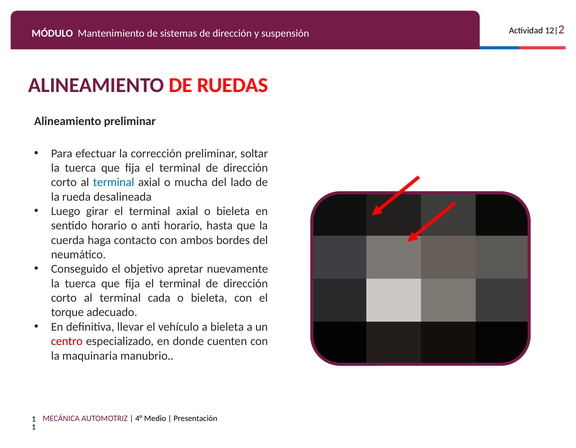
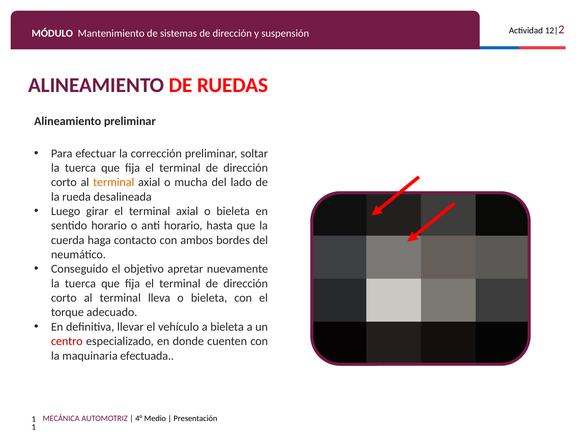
terminal colour: blue -> orange (114, 182)
cada: cada -> lleva (159, 298)
manubrio: manubrio -> efectuada (147, 356)
